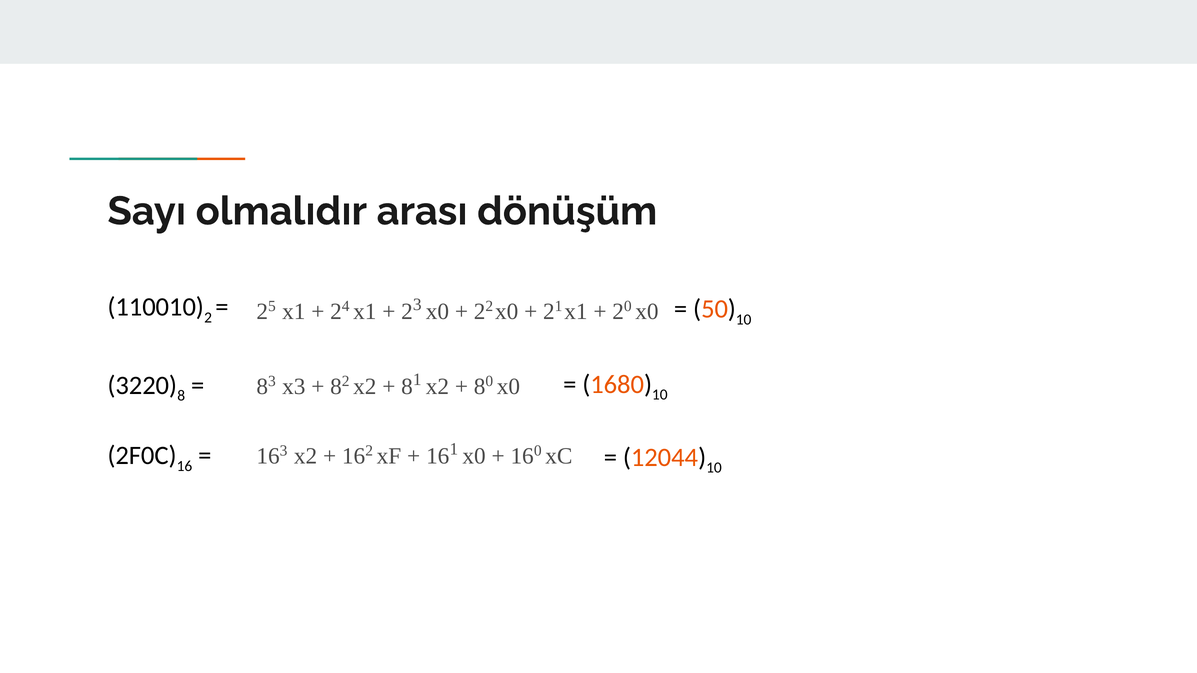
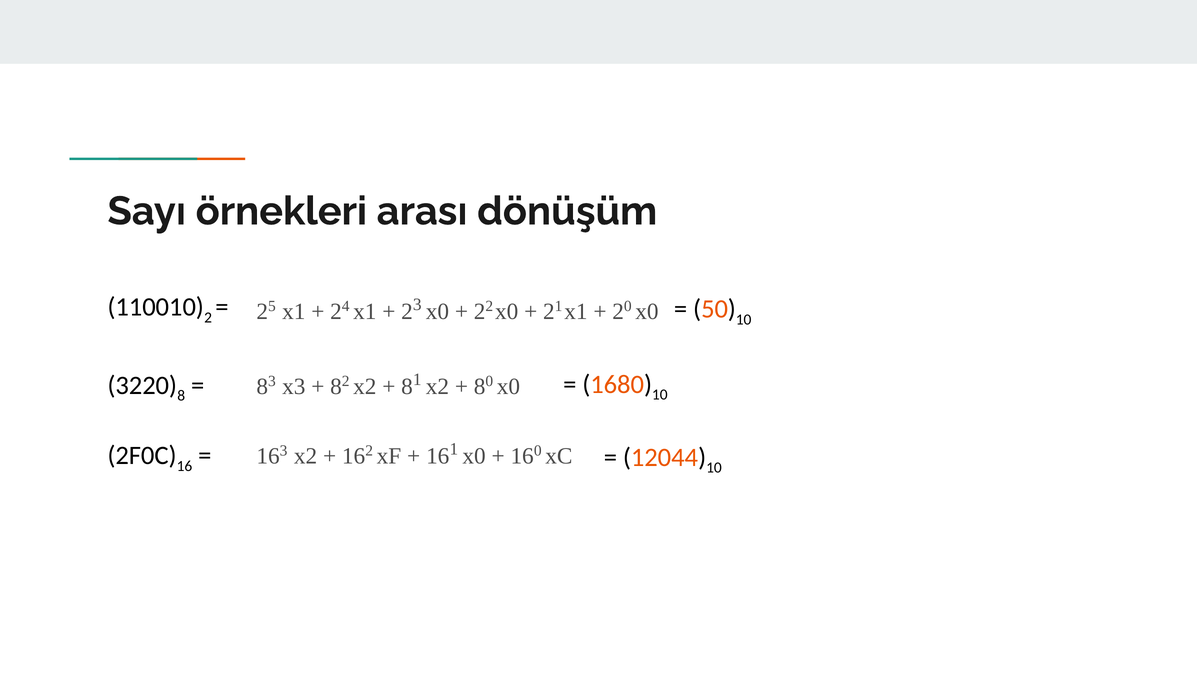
olmalıdır: olmalıdır -> örnekleri (281, 211)
